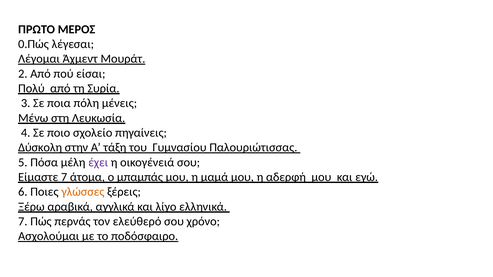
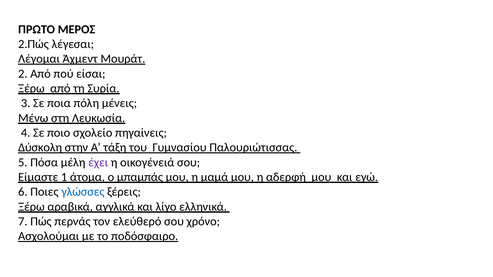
0.Πώς: 0.Πώς -> 2.Πώς (33, 44)
Πολύ: Πολύ -> Ξέρω (31, 89)
Είμαστε 7: 7 -> 1 (64, 177)
γλώσσες colour: orange -> blue (83, 192)
